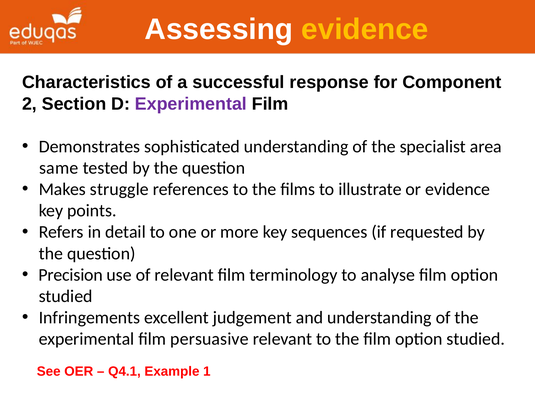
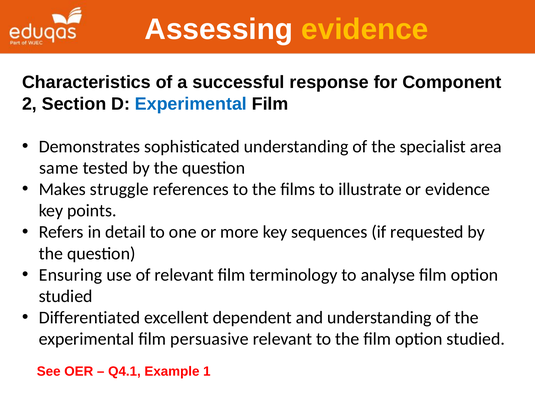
Experimental colour: purple -> blue (191, 104)
Precision: Precision -> Ensuring (71, 275)
Infringements: Infringements -> Differentiated (90, 318)
judgement: judgement -> dependent (252, 318)
